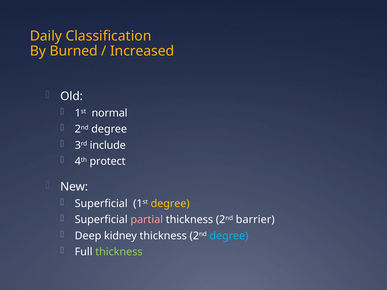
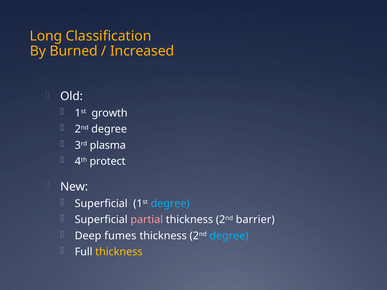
Daily: Daily -> Long (46, 36)
normal: normal -> growth (110, 113)
include: include -> plasma (108, 145)
degree colour: yellow -> light blue (170, 204)
kidney: kidney -> fumes (120, 236)
thickness colour: light green -> yellow (119, 252)
